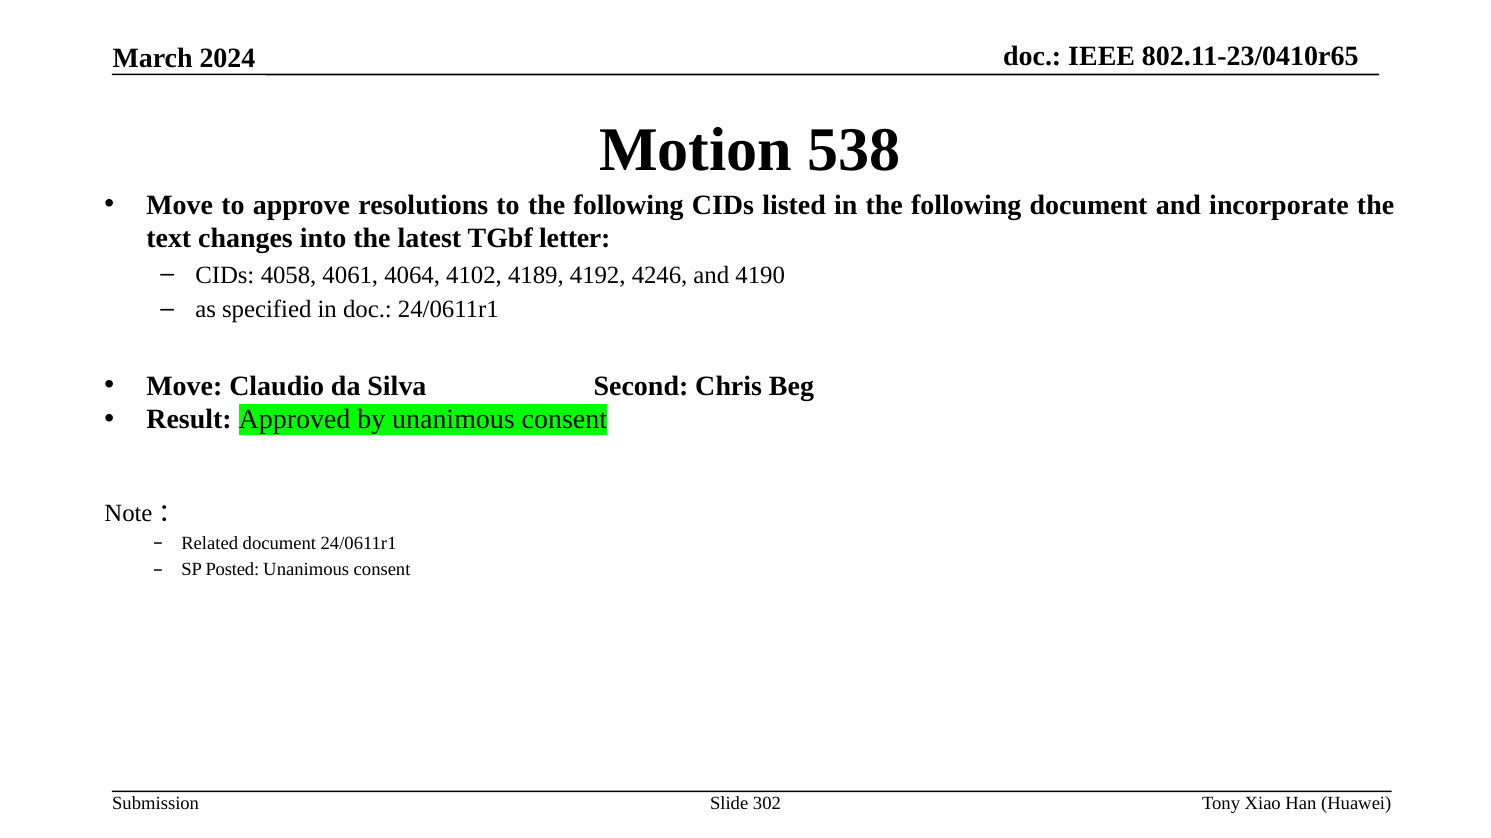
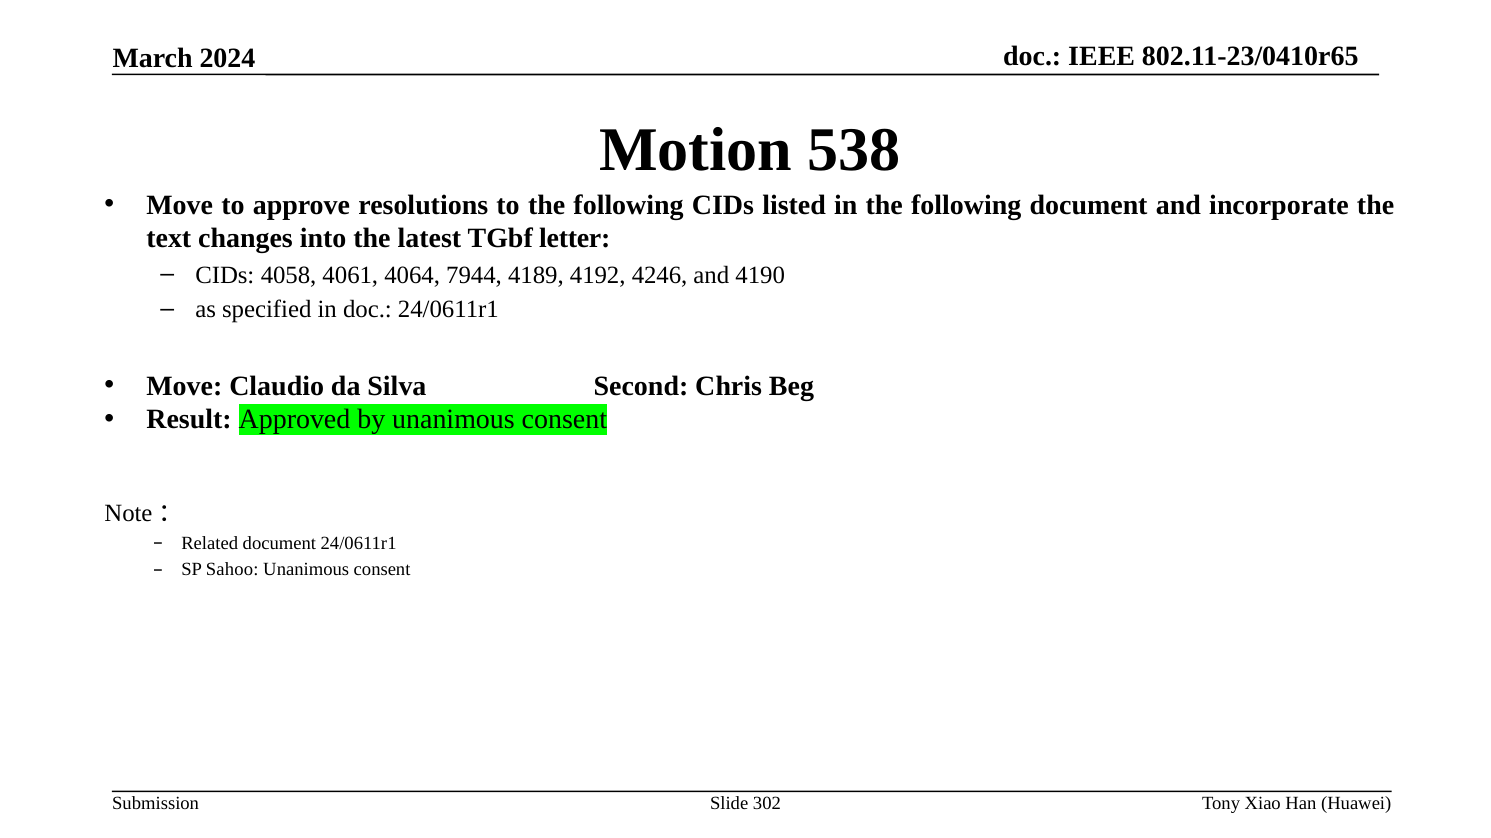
4102: 4102 -> 7944 (474, 275)
Posted: Posted -> Sahoo (232, 570)
